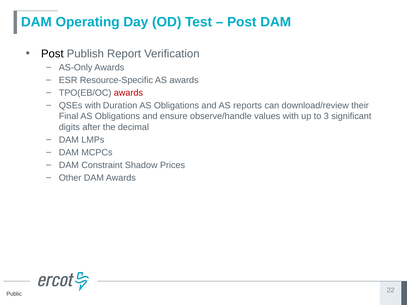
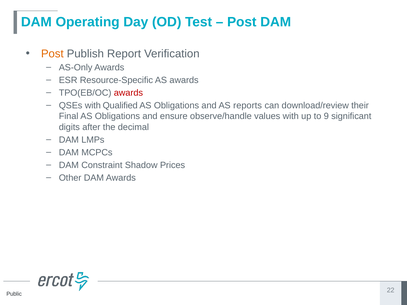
Post colour: black -> orange (52, 54)
Duration: Duration -> Qualified (120, 106)
3: 3 -> 9 (326, 116)
